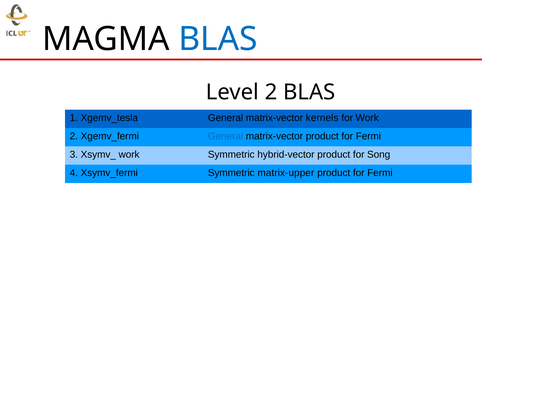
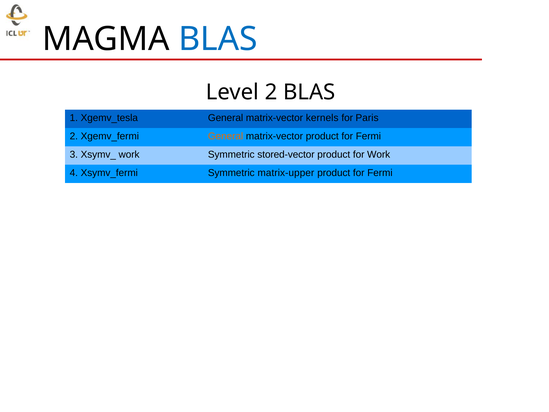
for Work: Work -> Paris (367, 118)
General colour: blue -> orange (226, 136)
hybrid-vector: hybrid-vector -> stored-vector (286, 154)
for Song: Song -> Work (379, 154)
